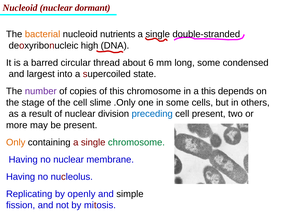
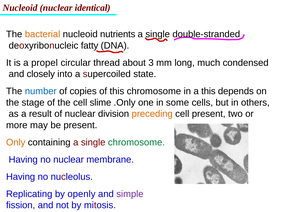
dormant: dormant -> identical (93, 8)
high: high -> fatty (90, 45)
barred: barred -> propel (45, 63)
6: 6 -> 3 (151, 63)
long some: some -> much (209, 63)
largest: largest -> closely (41, 74)
number colour: purple -> blue (41, 91)
preceding colour: blue -> orange (152, 114)
simple colour: black -> purple (130, 193)
